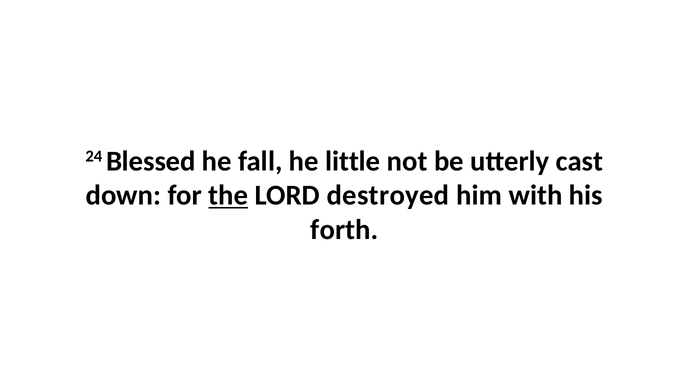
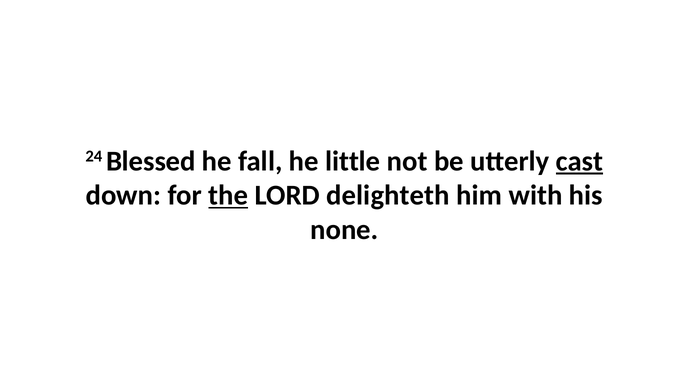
cast underline: none -> present (579, 161)
destroyed: destroyed -> delighteth (388, 196)
forth: forth -> none (344, 230)
